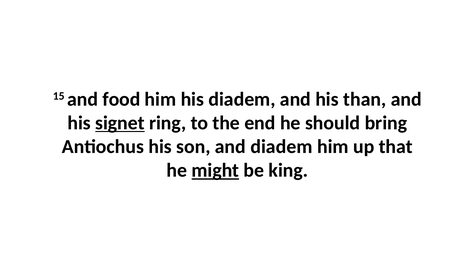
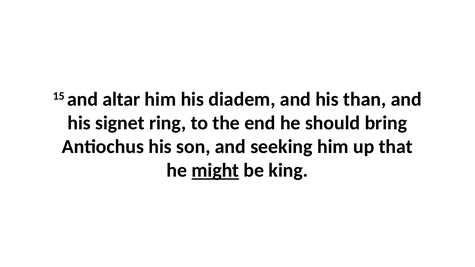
food: food -> altar (121, 99)
signet underline: present -> none (120, 123)
and diadem: diadem -> seeking (281, 147)
